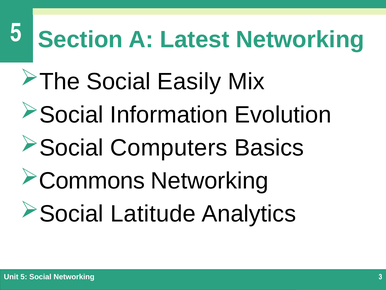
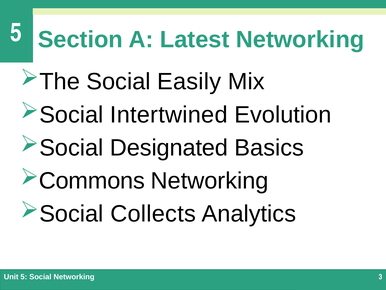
Information: Information -> Intertwined (169, 115)
Computers: Computers -> Designated (169, 148)
Latitude: Latitude -> Collects (153, 214)
